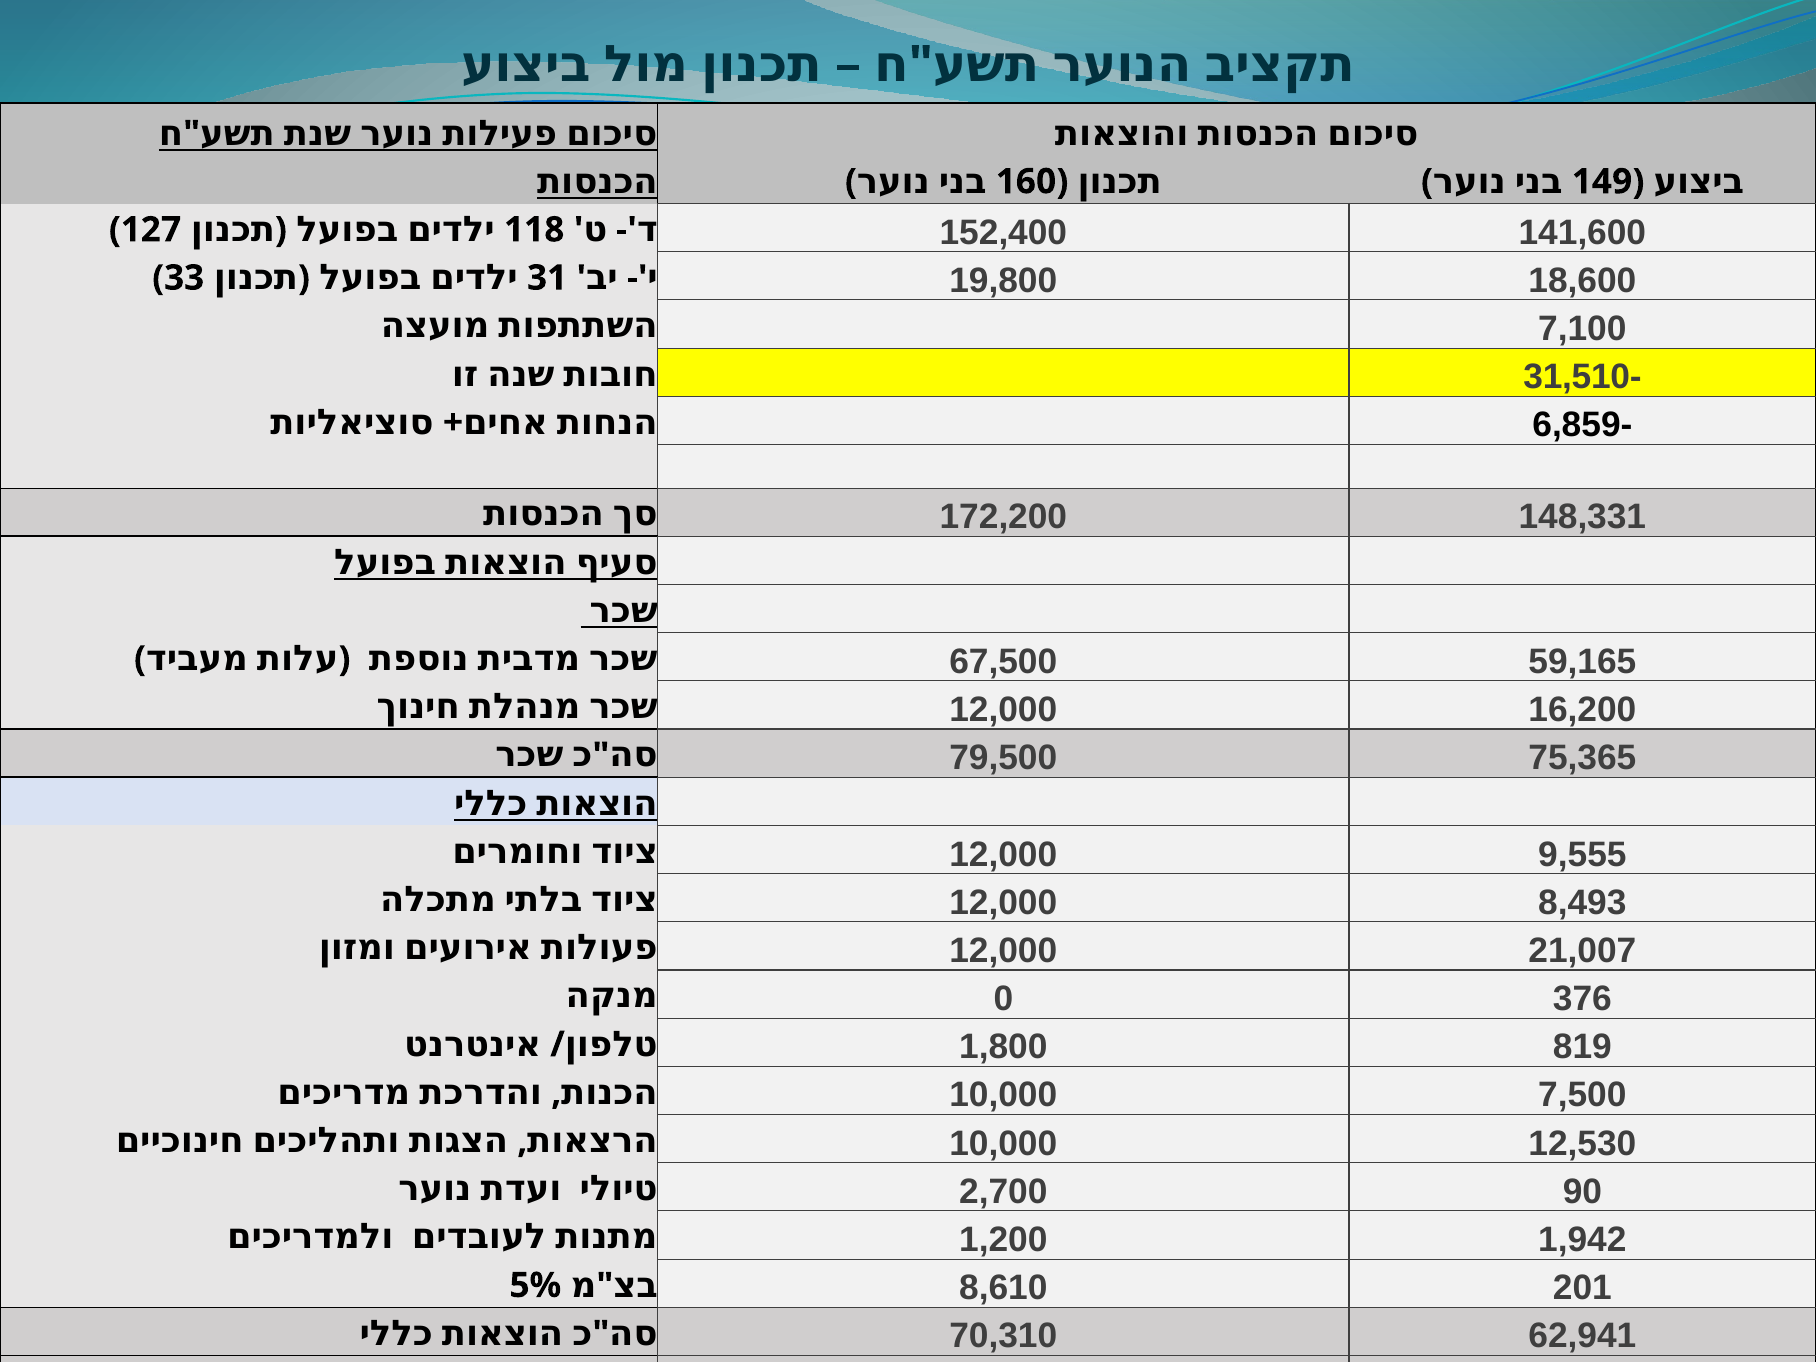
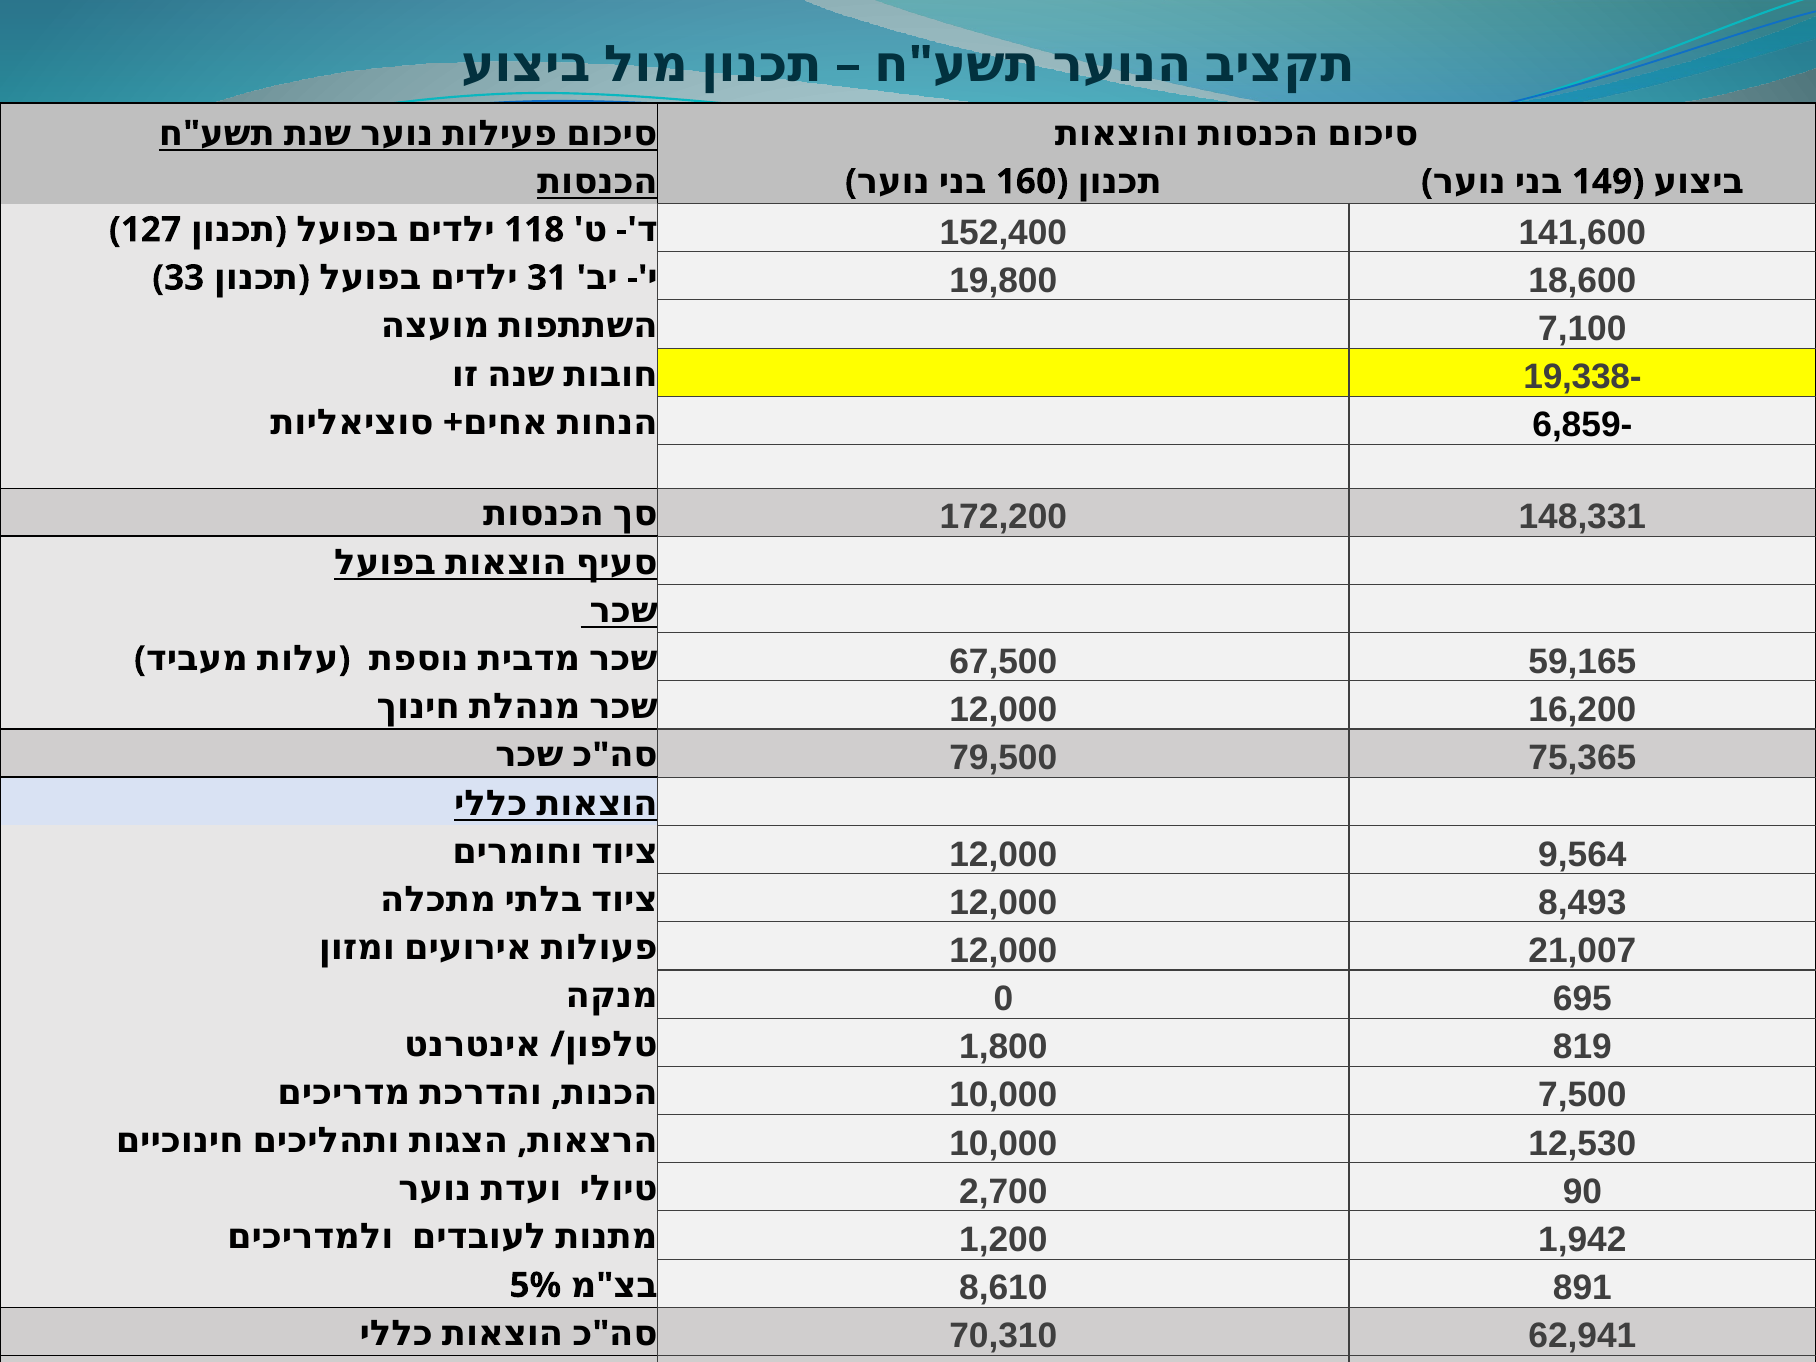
31,510-: 31,510- -> 19,338- (1583, 377)
9,555: 9,555 -> 9,564 (1582, 854)
376: 376 -> 695 (1582, 999)
201: 201 -> 891 (1582, 1288)
